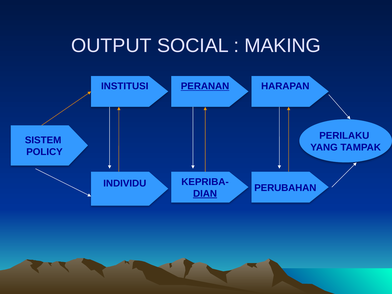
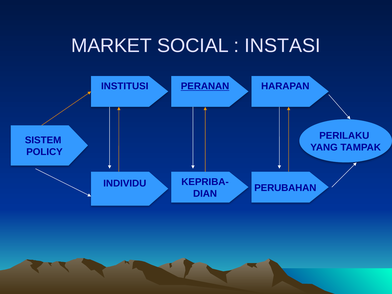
OUTPUT: OUTPUT -> MARKET (111, 46)
MAKING: MAKING -> INSTASI (283, 46)
DIAN underline: present -> none (205, 194)
